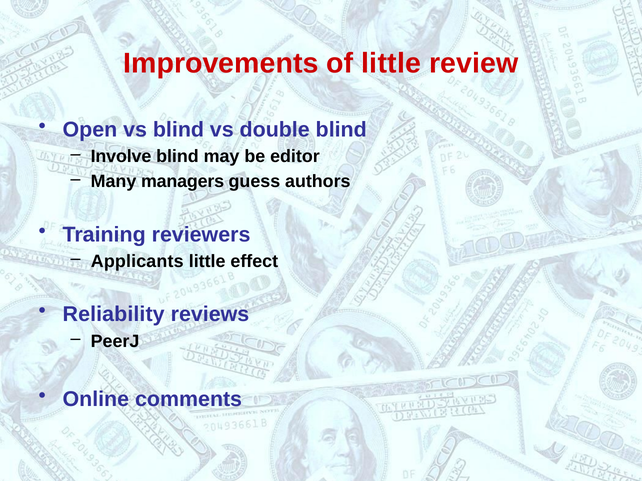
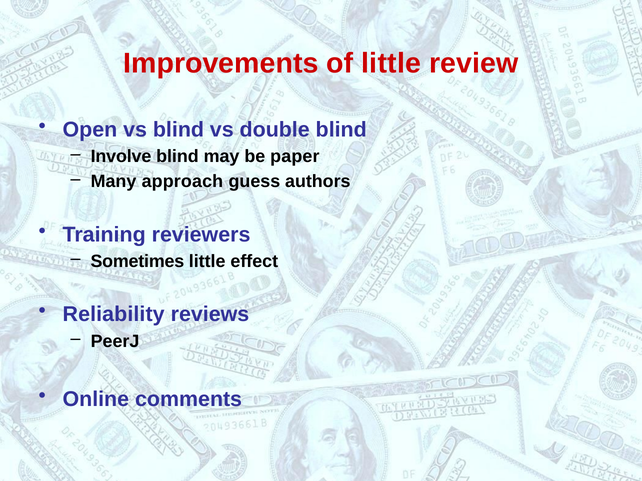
editor: editor -> paper (295, 157)
managers: managers -> approach (182, 182)
Applicants: Applicants -> Sometimes (137, 262)
